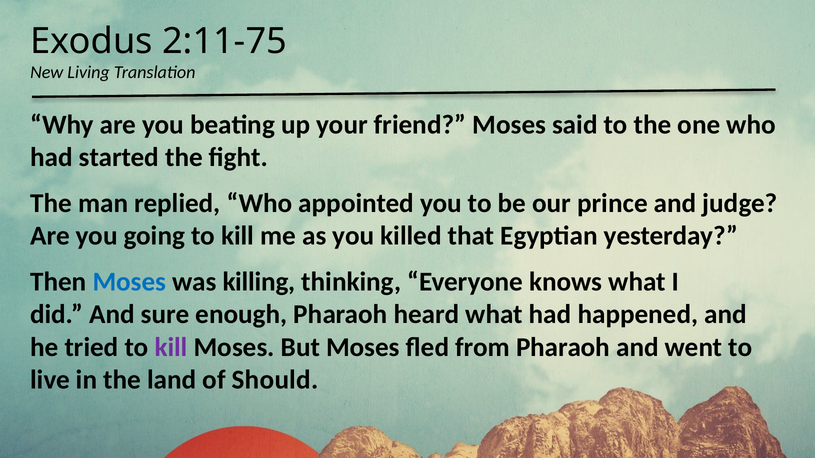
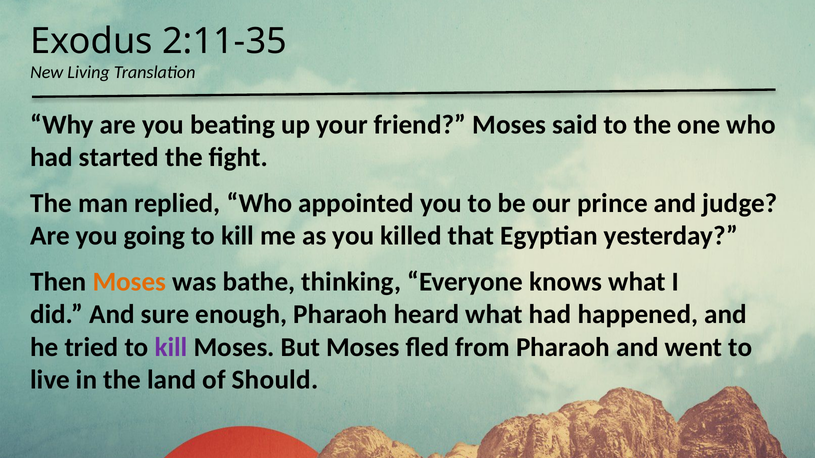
2:11-75: 2:11-75 -> 2:11-35 (225, 41)
Moses colour: blue -> orange (129, 282)
killing: killing -> bathe (259, 282)
